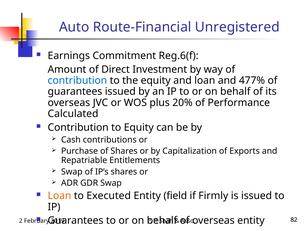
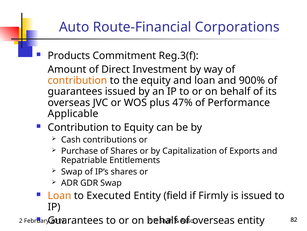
Unregistered: Unregistered -> Corporations (237, 27)
Earnings: Earnings -> Products (69, 56)
Reg.6(f: Reg.6(f -> Reg.3(f (179, 56)
contribution colour: blue -> orange (77, 80)
477%: 477% -> 900% (252, 80)
20%: 20% -> 47% (182, 102)
Calculated: Calculated -> Applicable (73, 113)
